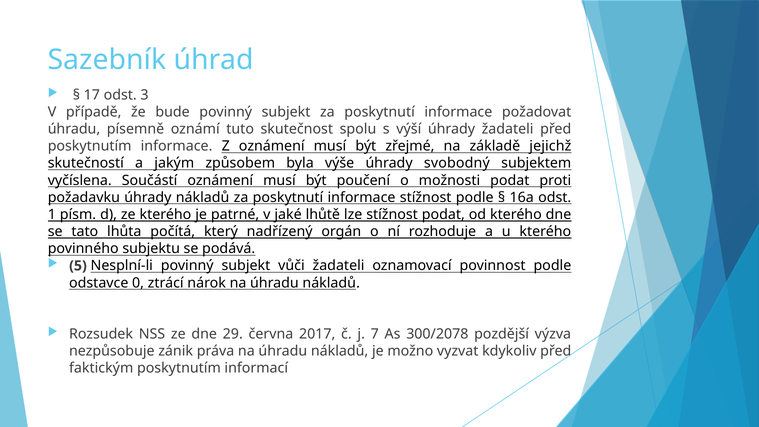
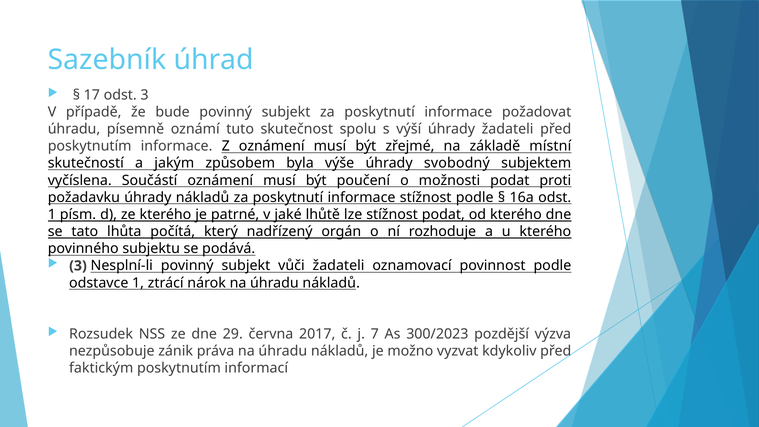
jejichž: jejichž -> místní (550, 146)
5: 5 -> 3 (78, 266)
odstavce 0: 0 -> 1 (138, 283)
300/2078: 300/2078 -> 300/2023 (437, 334)
